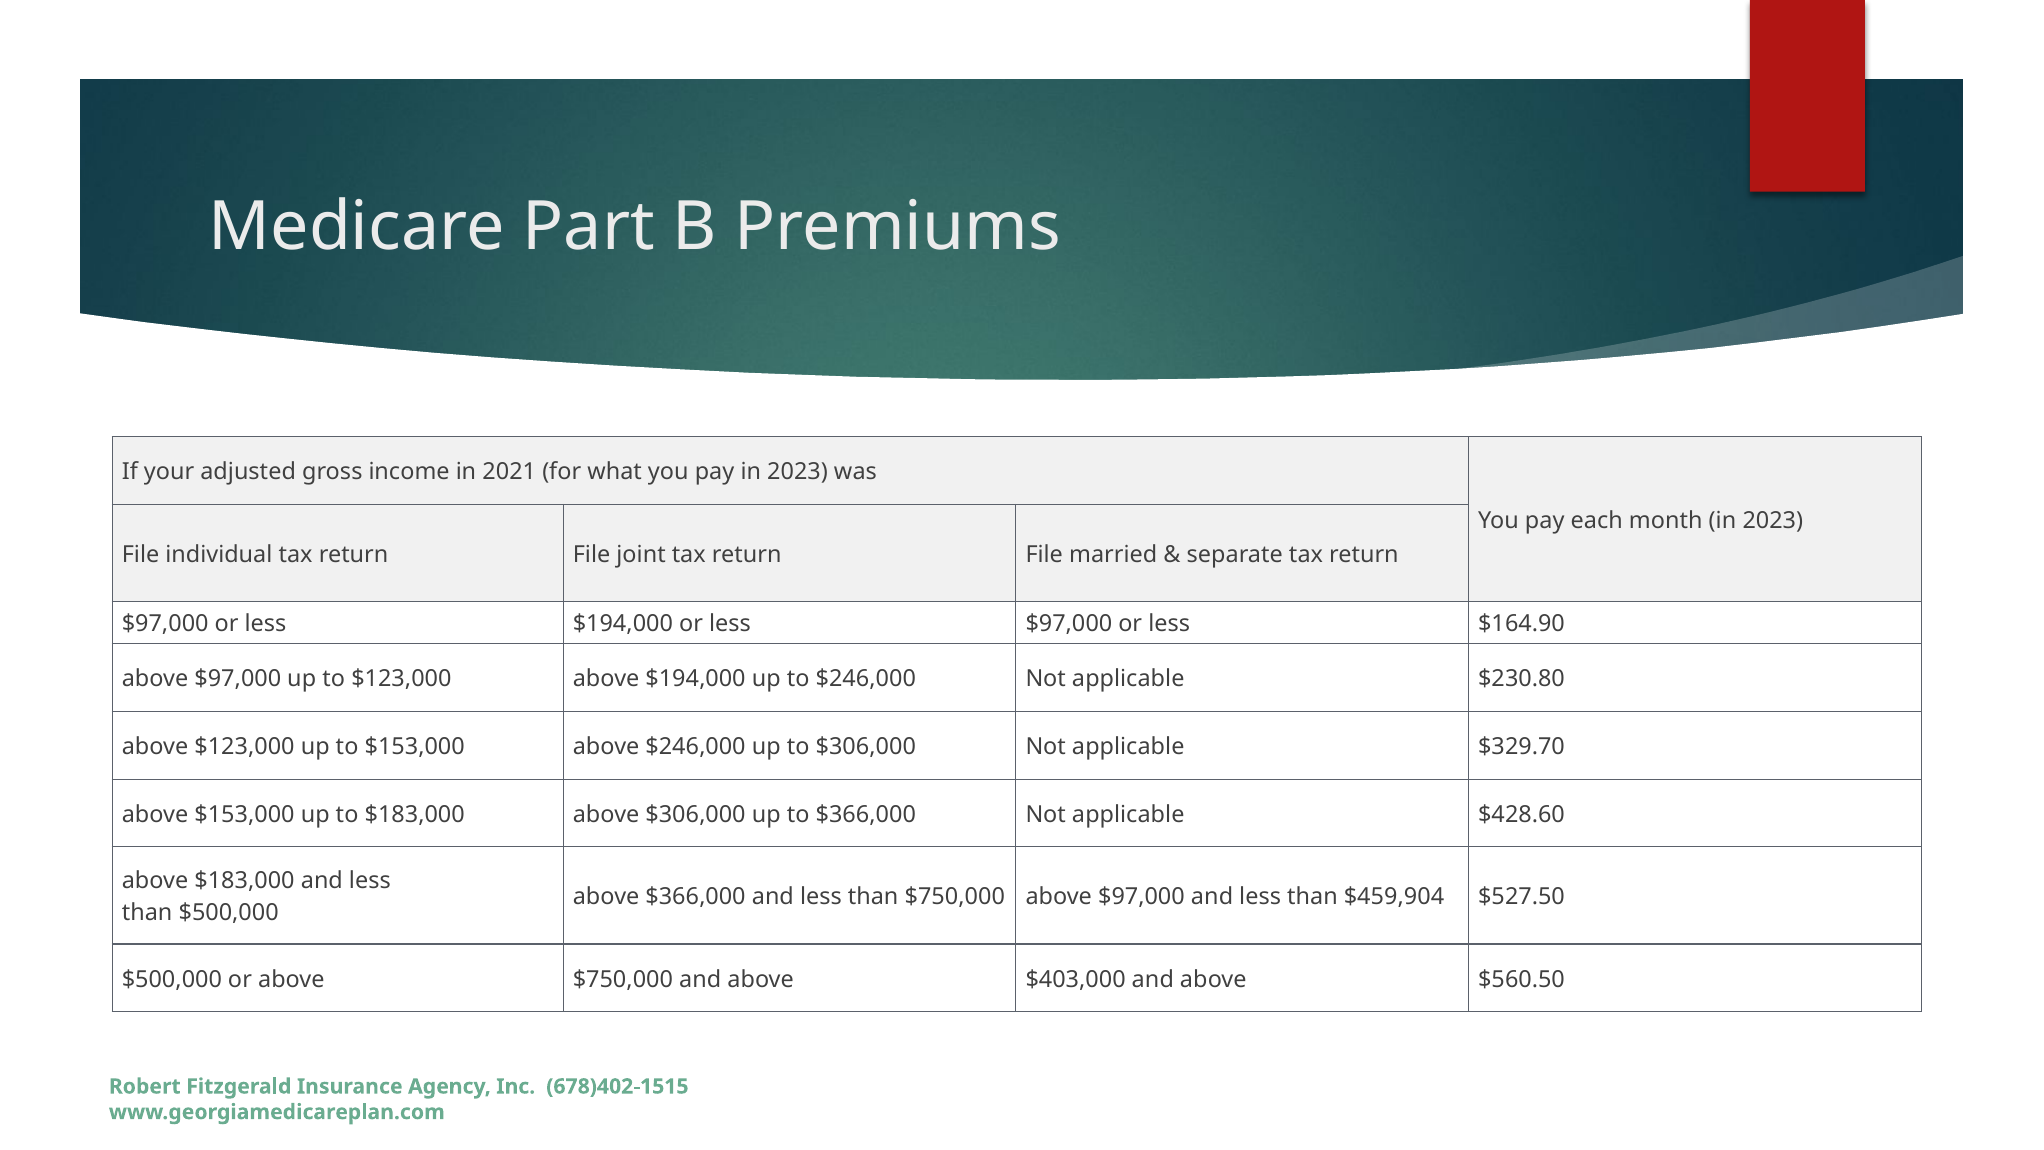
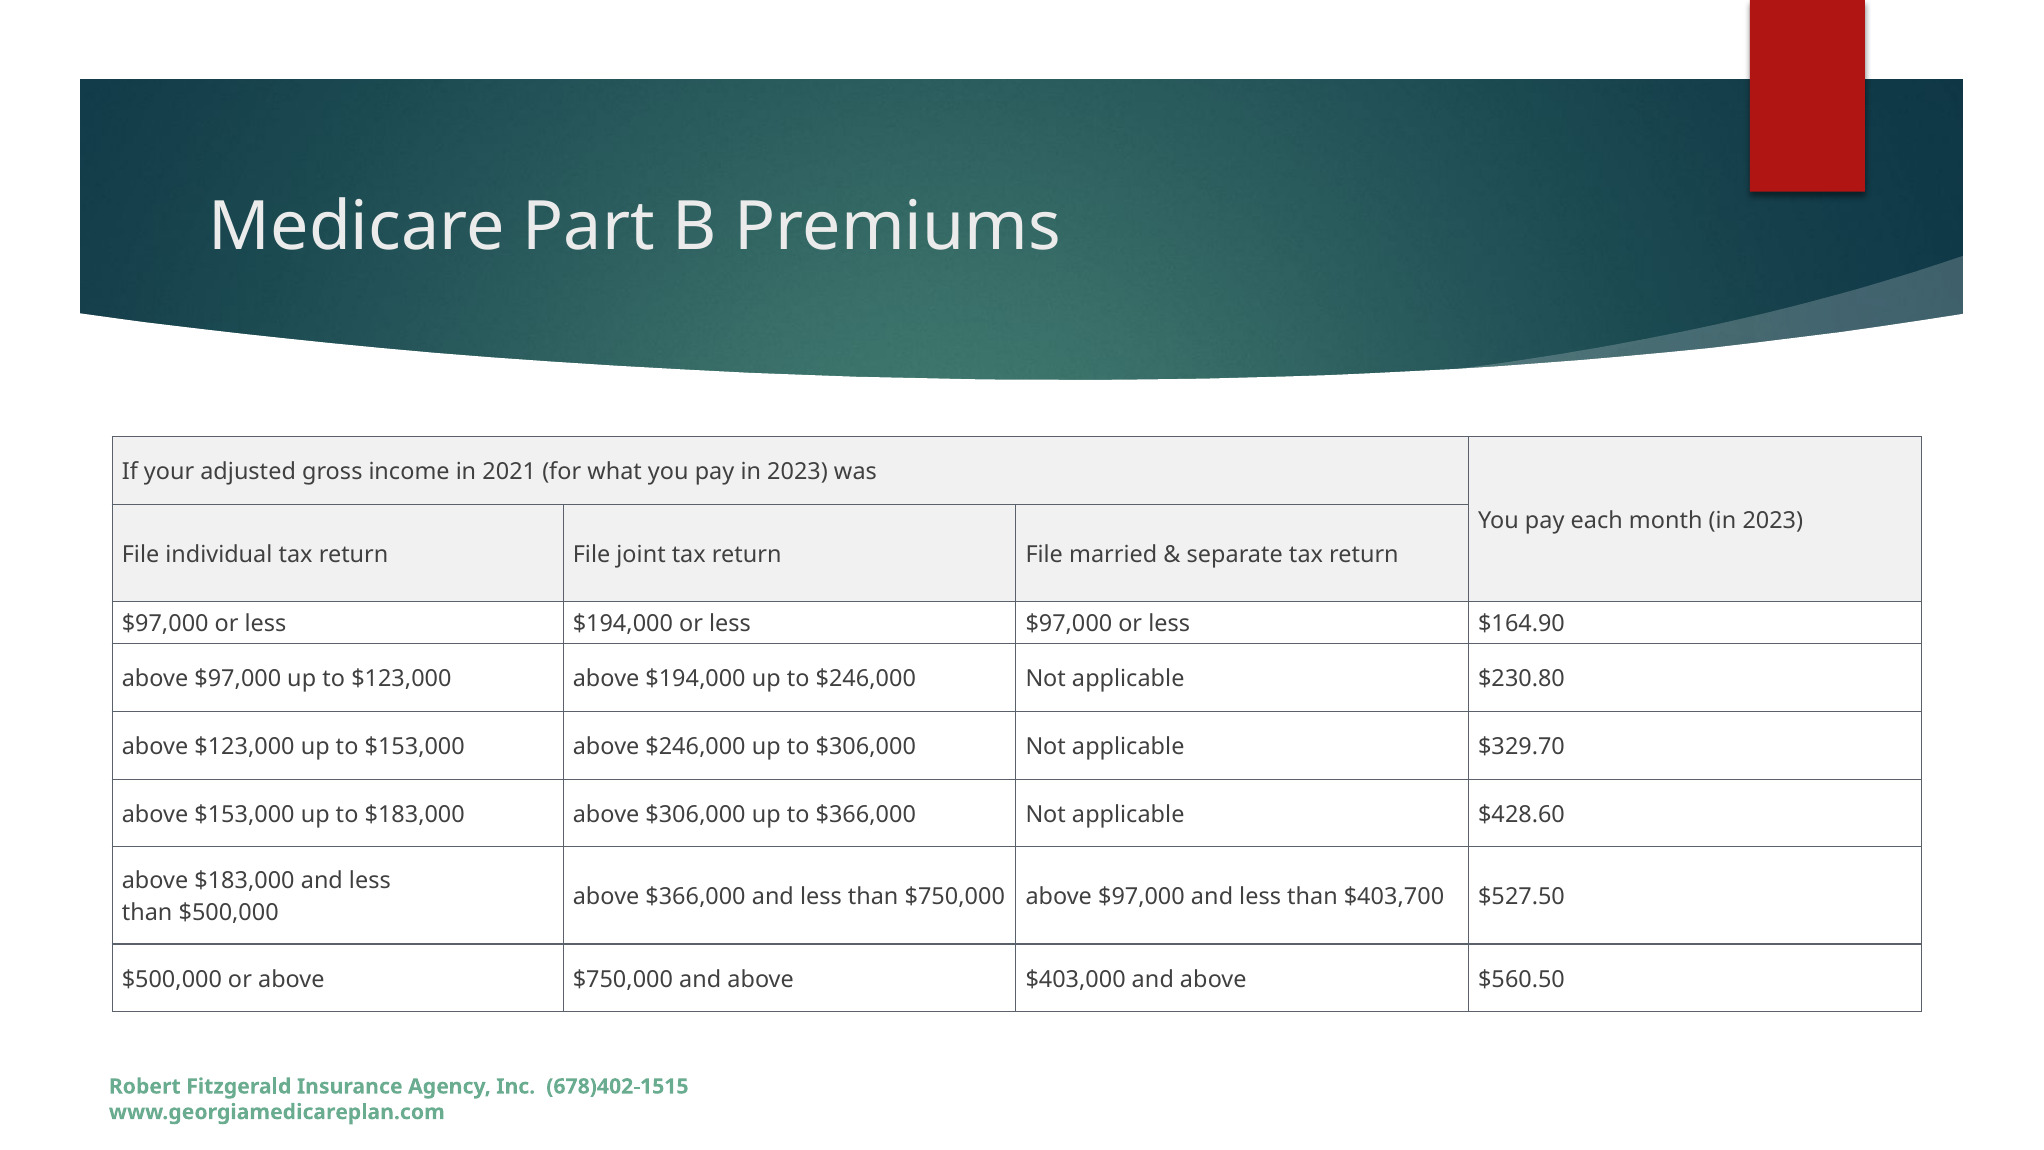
$459,904: $459,904 -> $403,700 (1394, 897)
